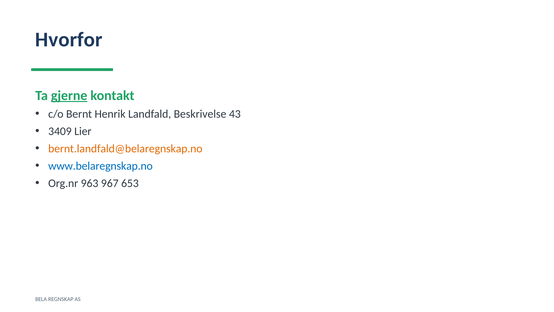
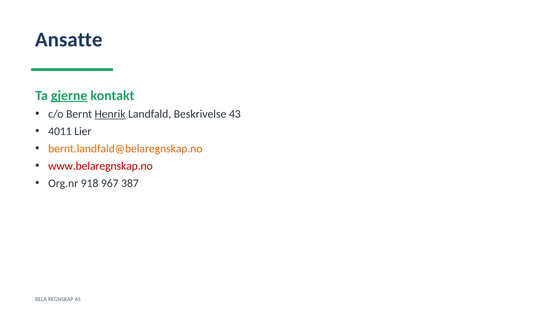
Hvorfor: Hvorfor -> Ansatte (69, 40)
Henrik underline: none -> present (110, 114)
3409: 3409 -> 4011 (60, 131)
www.belaregnskap.no colour: blue -> red (100, 166)
963: 963 -> 918 (90, 183)
653: 653 -> 387 (130, 183)
